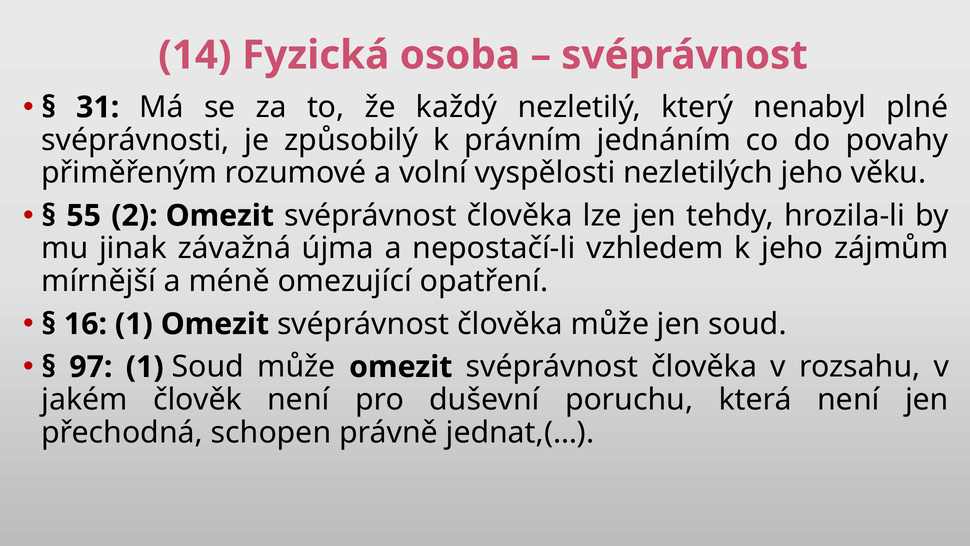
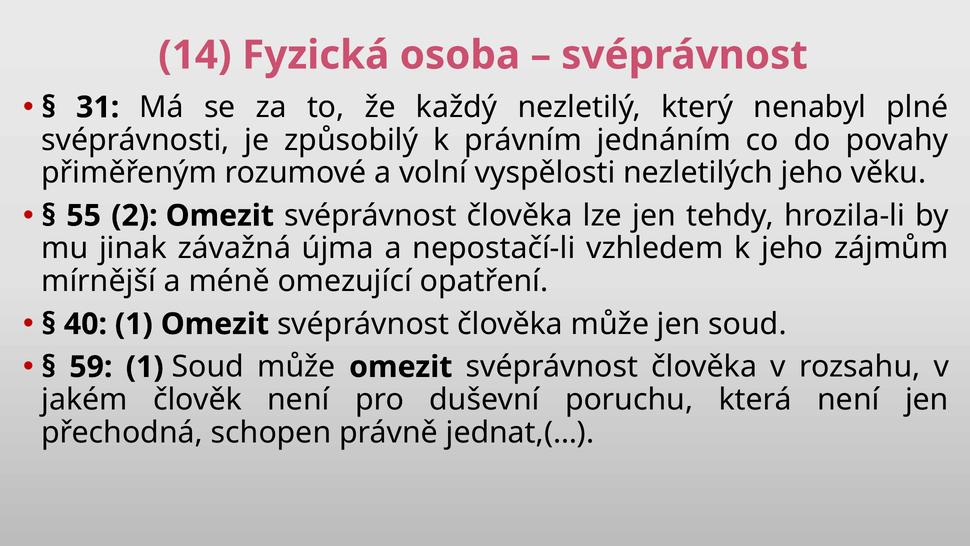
16: 16 -> 40 (85, 324)
97: 97 -> 59 (91, 367)
